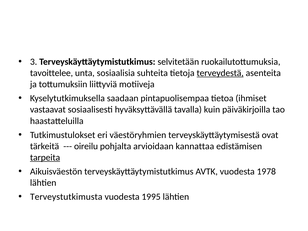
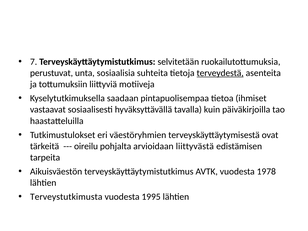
3: 3 -> 7 (34, 62)
tavoittelee: tavoittelee -> perustuvat (52, 73)
kannattaa: kannattaa -> liittyvästä (195, 146)
tarpeita underline: present -> none (45, 158)
